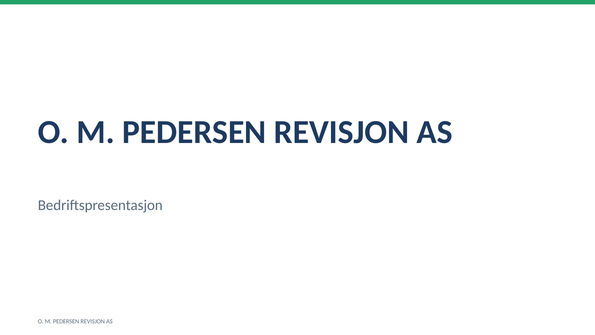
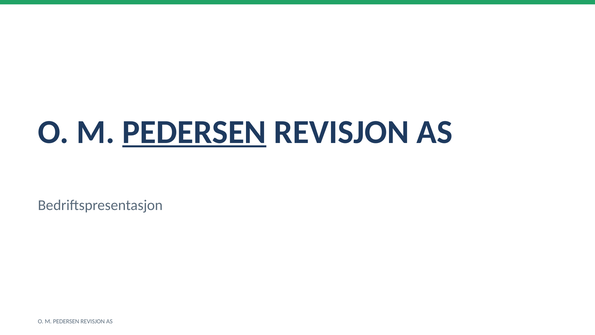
PEDERSEN underline: none -> present (194, 132)
